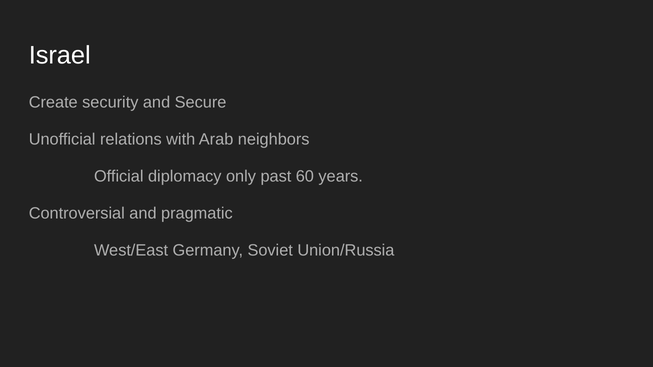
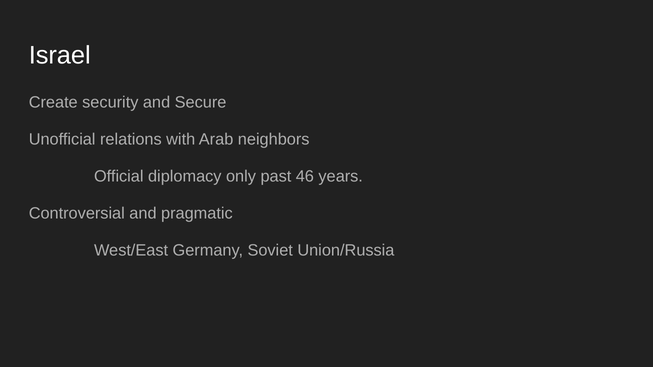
60: 60 -> 46 (305, 177)
